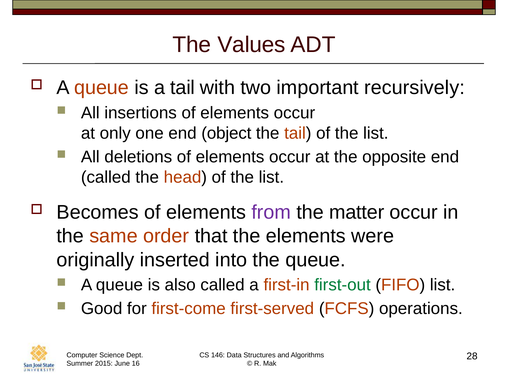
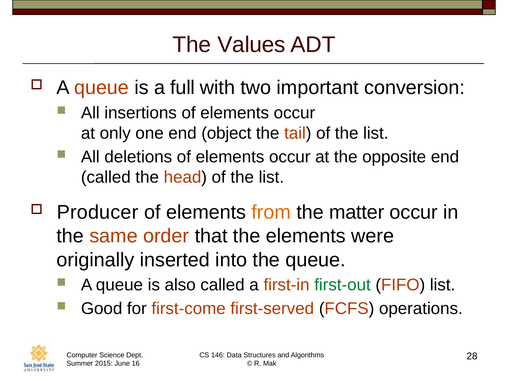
a tail: tail -> full (183, 88)
recursively: recursively -> conversion (415, 88)
Becomes: Becomes -> Producer (98, 212)
from colour: purple -> orange (271, 212)
